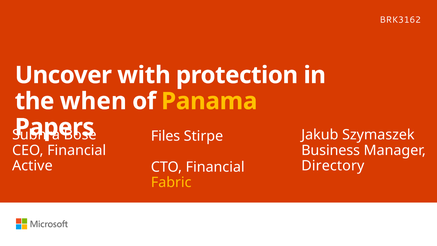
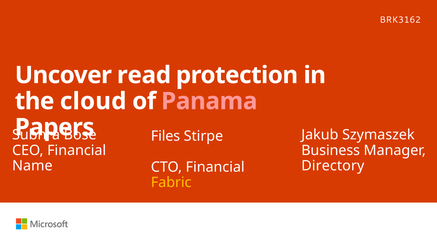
with: with -> read (144, 75)
when: when -> cloud (93, 101)
Panama colour: yellow -> pink (209, 101)
Active: Active -> Name (32, 166)
